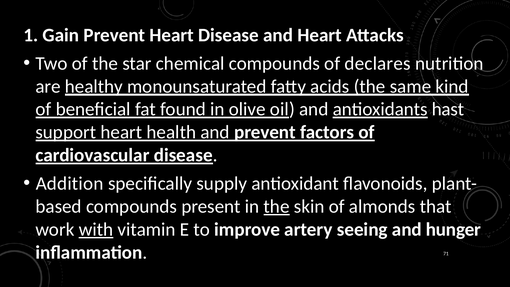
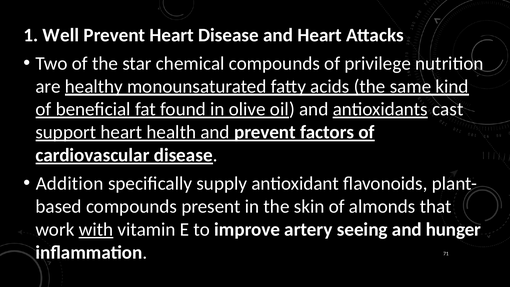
Gain: Gain -> Well (61, 35)
declares: declares -> privilege (378, 63)
hast: hast -> cast (448, 109)
the underline: present -> none (277, 206)
